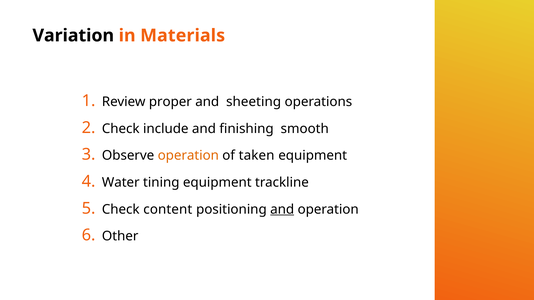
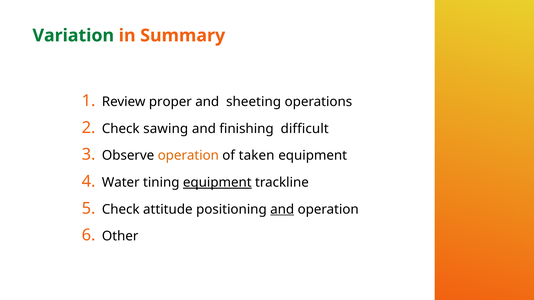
Variation colour: black -> green (73, 36)
Materials: Materials -> Summary (183, 36)
include: include -> sawing (166, 129)
smooth: smooth -> difficult (305, 129)
equipment underline: none -> present (217, 183)
content: content -> attitude (168, 210)
